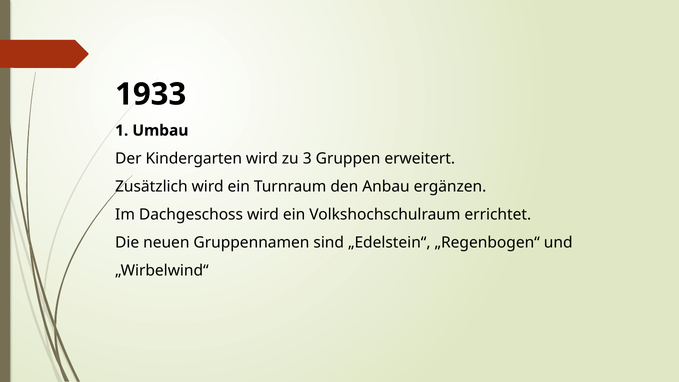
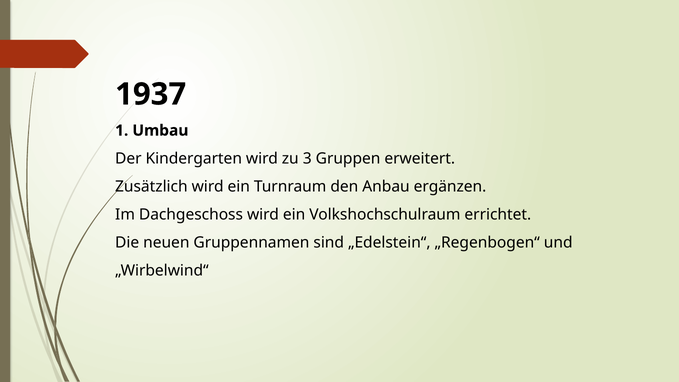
1933: 1933 -> 1937 (151, 94)
